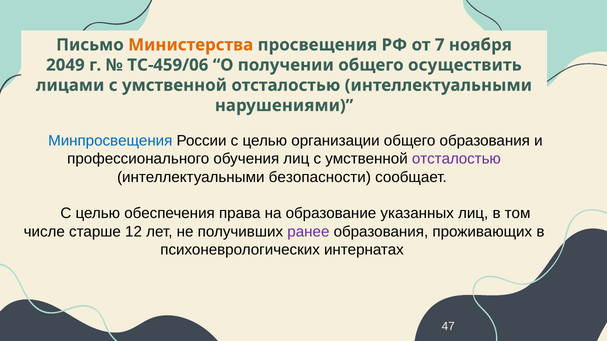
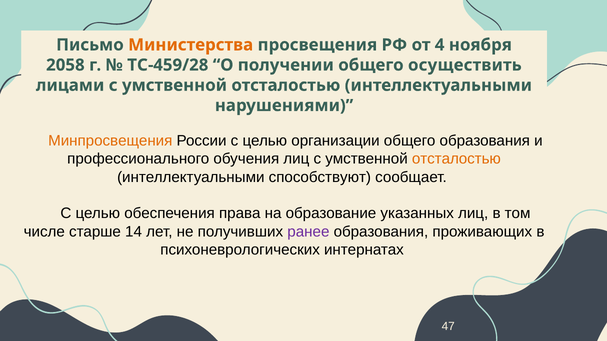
7: 7 -> 4 (440, 45)
2049: 2049 -> 2058 (65, 65)
ТС-459/06: ТС-459/06 -> ТС-459/28 (168, 65)
Минпросвещения colour: blue -> orange (110, 141)
отсталостью colour: purple -> orange (456, 159)
безопасности: безопасности -> способствуют (320, 177)
12: 12 -> 14 (134, 232)
